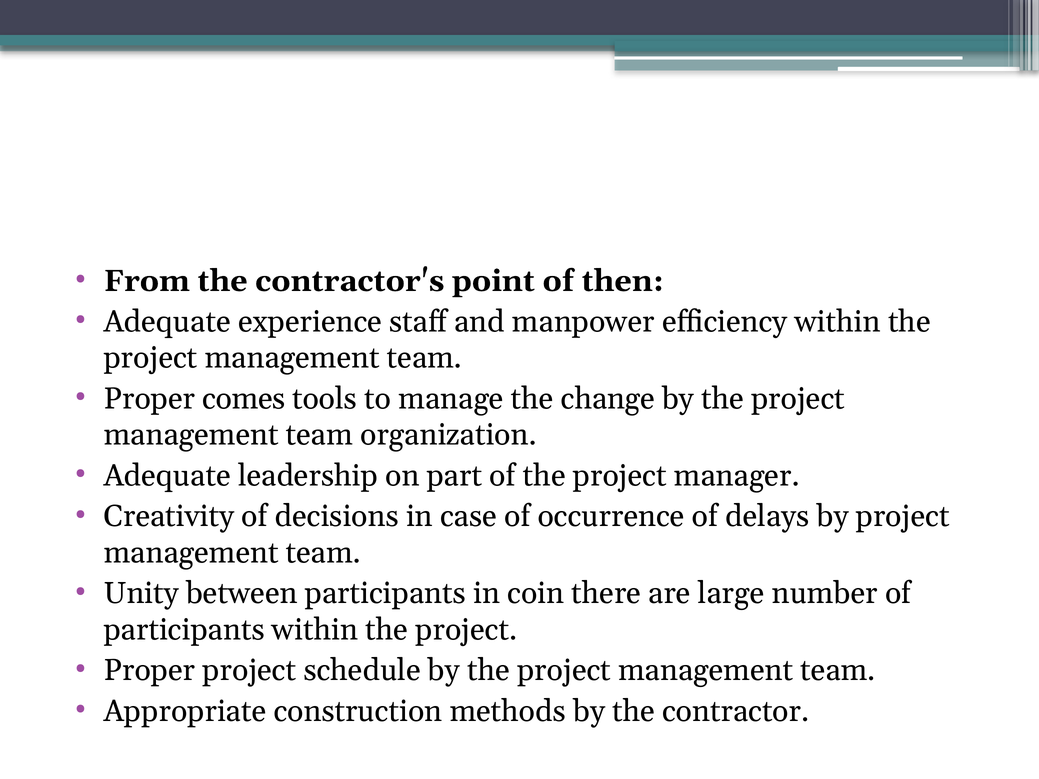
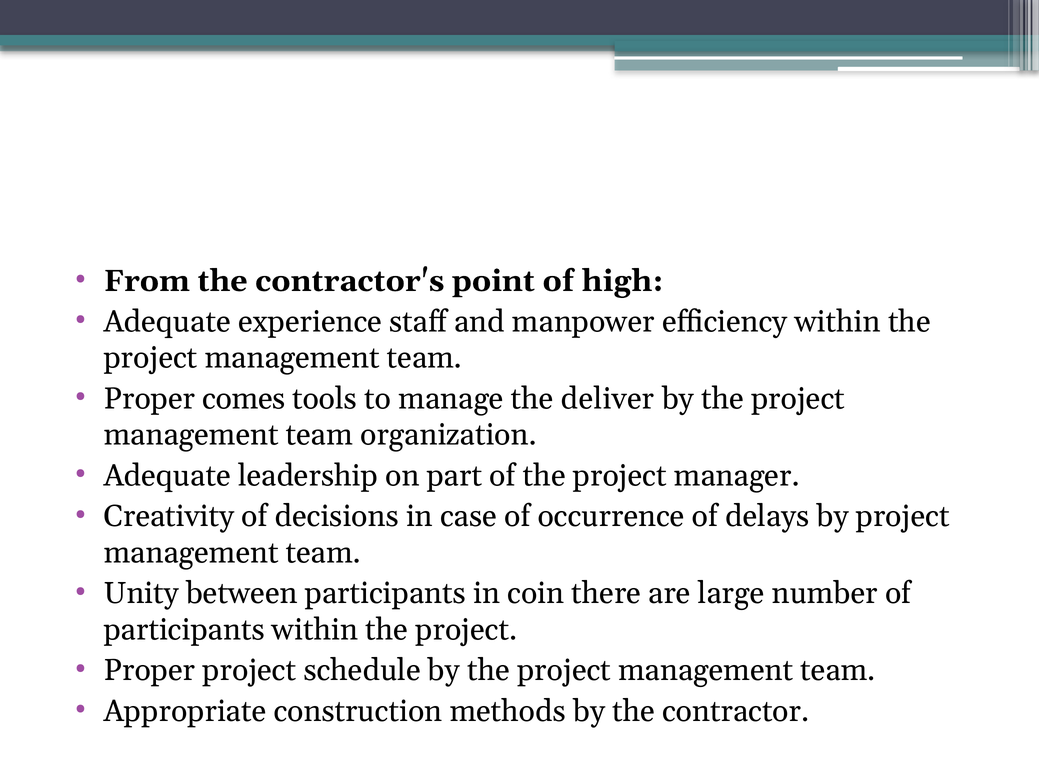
then: then -> high (623, 281)
change: change -> deliver (608, 399)
